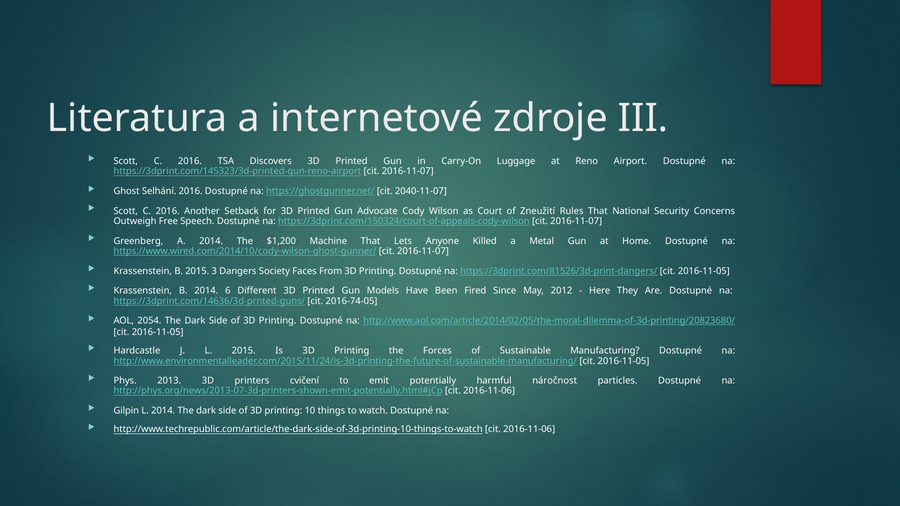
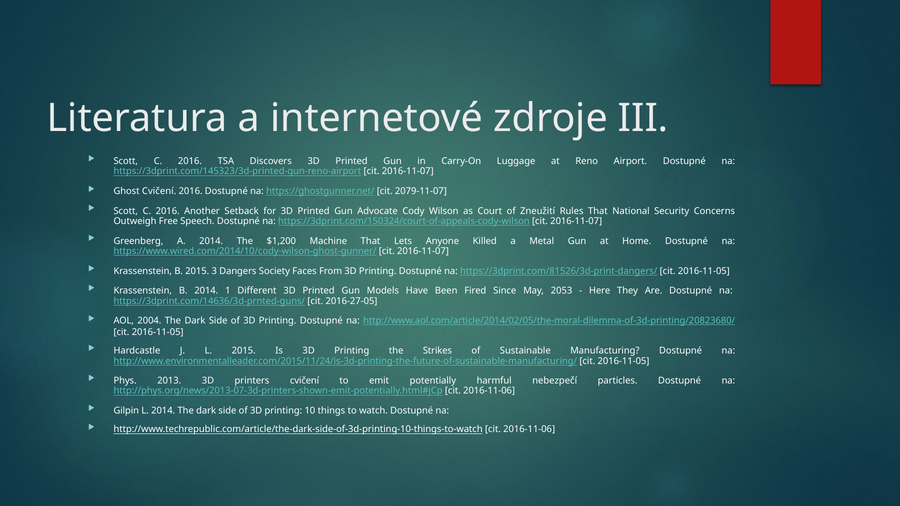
Ghost Selhání: Selhání -> Cvičení (159, 191)
2040-11-07: 2040-11-07 -> 2079-11-07 (421, 191)
6: 6 -> 1 (228, 291)
2012: 2012 -> 2053 (562, 291)
2016-74-05: 2016-74-05 -> 2016-27-05 (352, 301)
2054: 2054 -> 2004 (149, 321)
Forces: Forces -> Strikes (437, 351)
náročnost: náročnost -> nebezpečí (555, 381)
